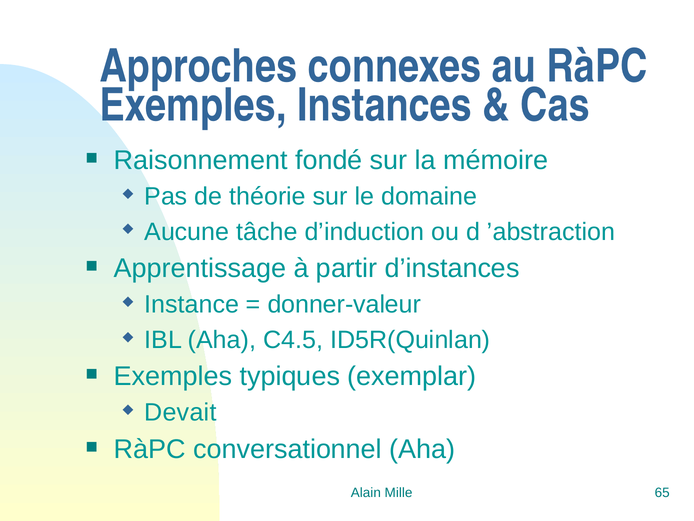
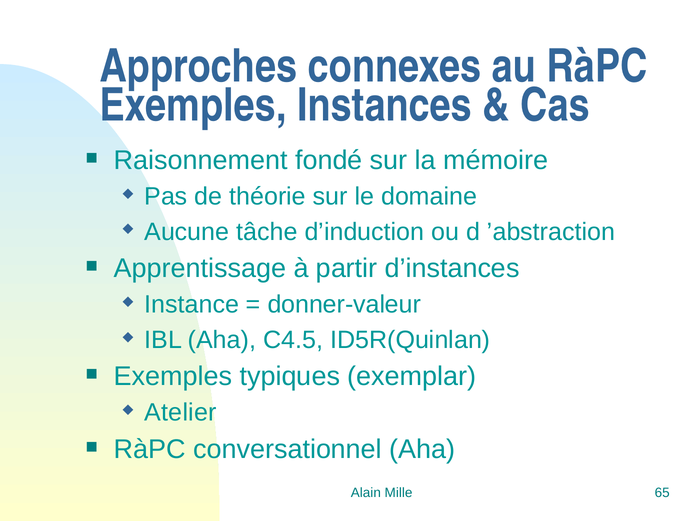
Devait: Devait -> Atelier (180, 412)
